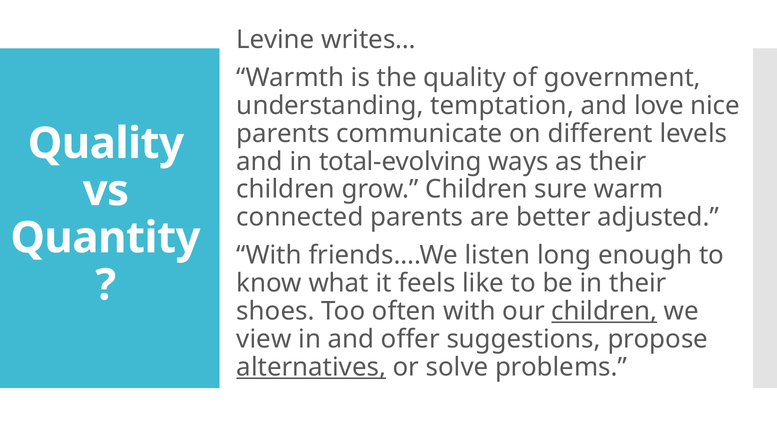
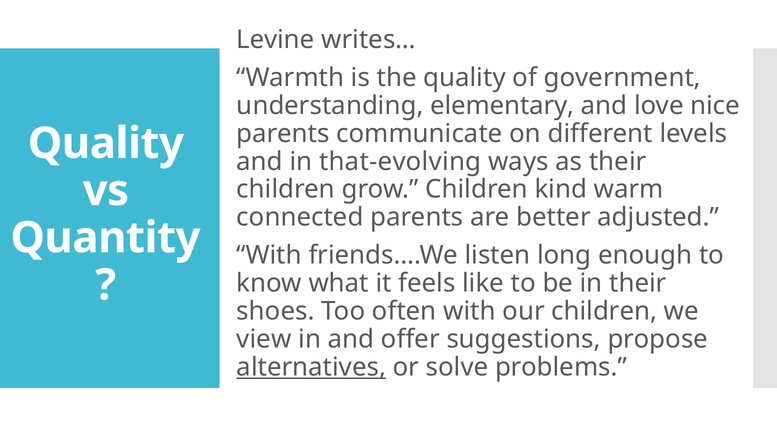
temptation: temptation -> elementary (502, 106)
total-evolving: total-evolving -> that-evolving (400, 161)
sure: sure -> kind (561, 189)
children underline: present -> none (604, 311)
